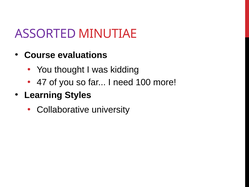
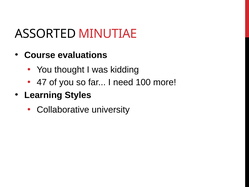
ASSORTED colour: purple -> black (45, 34)
